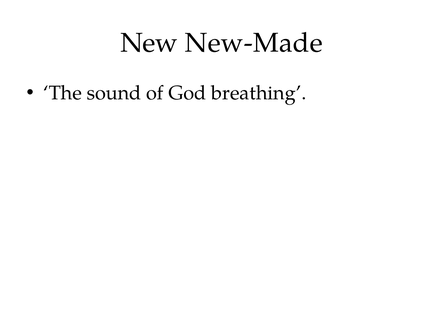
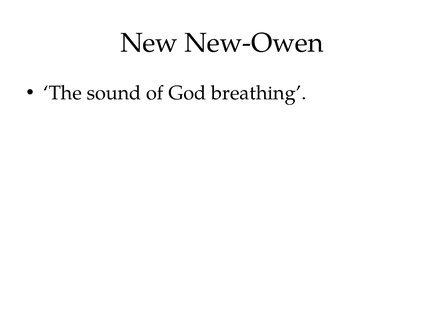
New-Made: New-Made -> New-Owen (254, 43)
